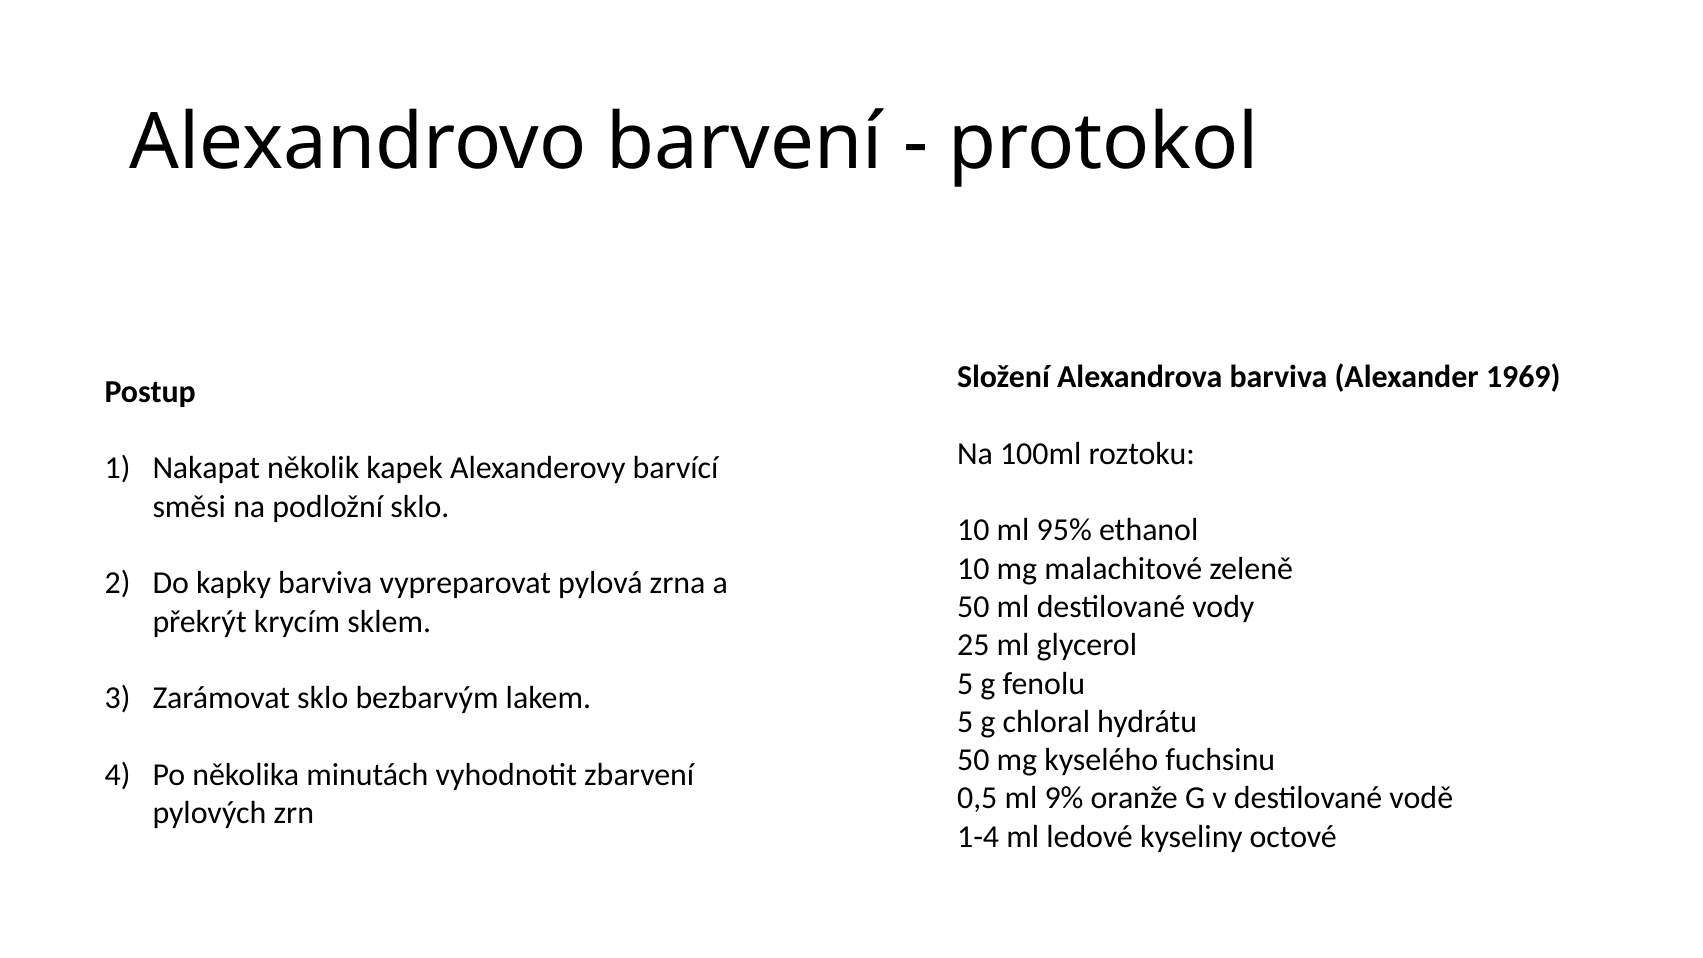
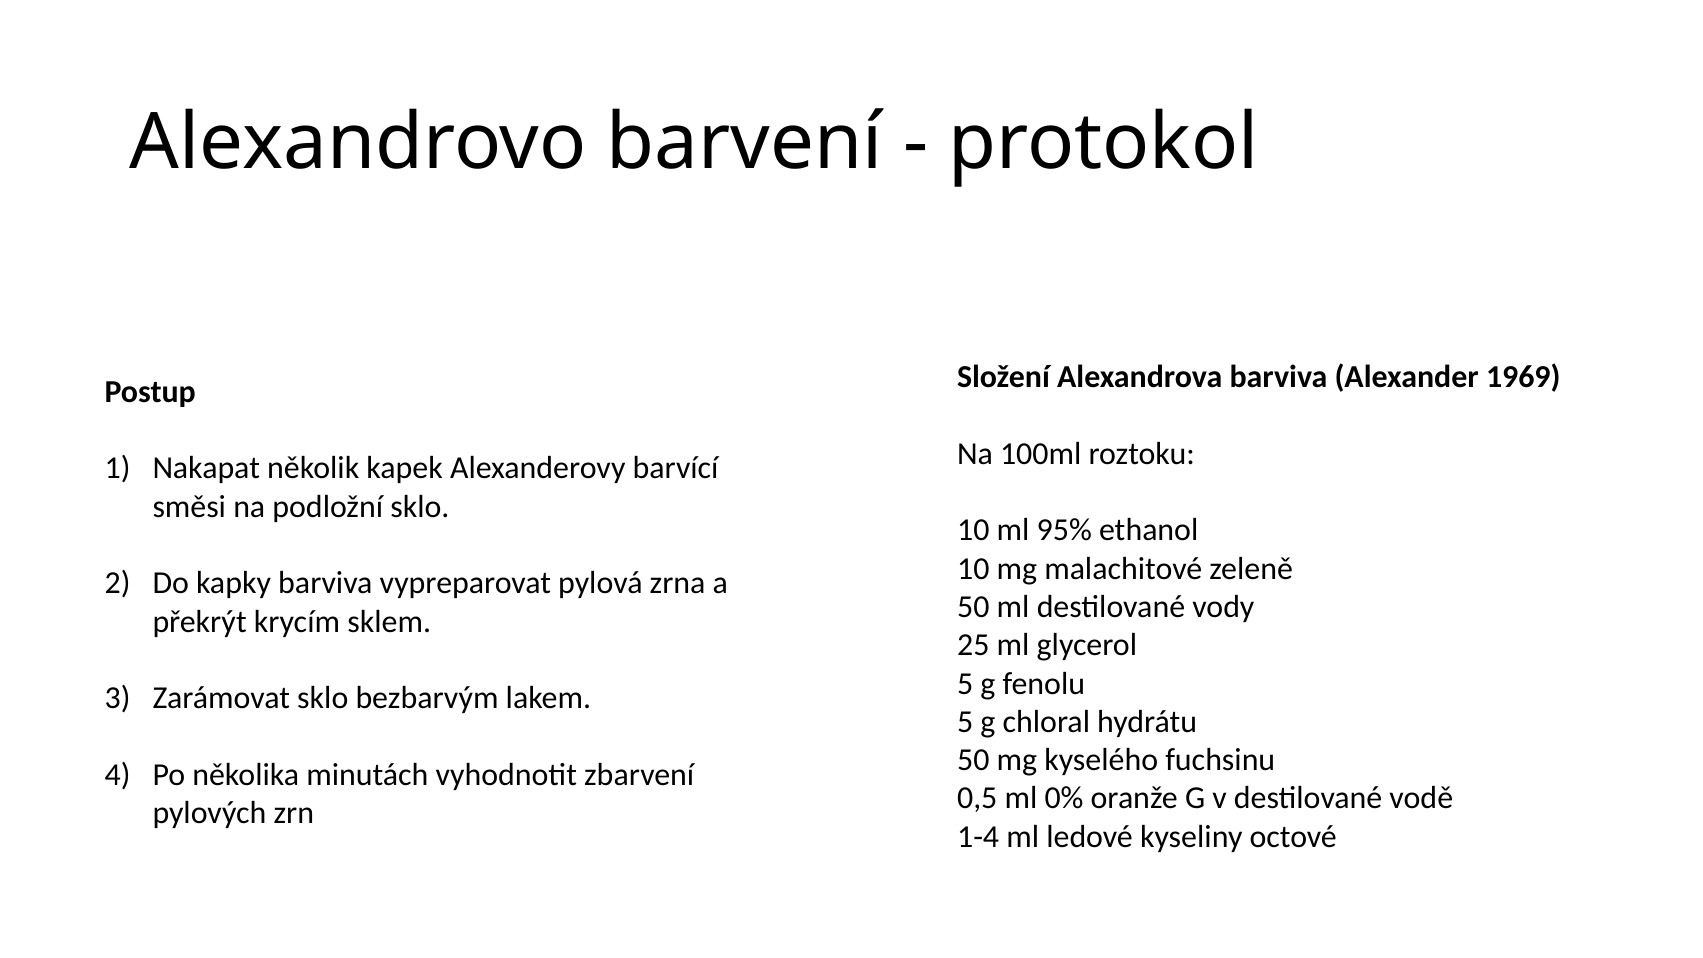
9%: 9% -> 0% (1064, 798)
